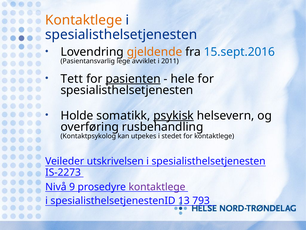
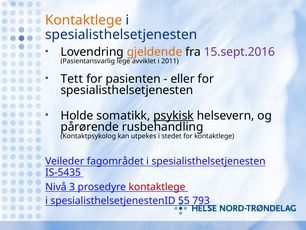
15.sept.2016 colour: blue -> purple (239, 52)
pasienten underline: present -> none (133, 79)
hele: hele -> eller (183, 79)
overføring: overføring -> pårørende (90, 127)
utskrivelsen: utskrivelsen -> fagområdet (115, 161)
IS-2273: IS-2273 -> IS-5435 (63, 172)
9: 9 -> 3 (72, 187)
kontaktlege colour: purple -> red (157, 187)
13: 13 -> 55 (184, 200)
